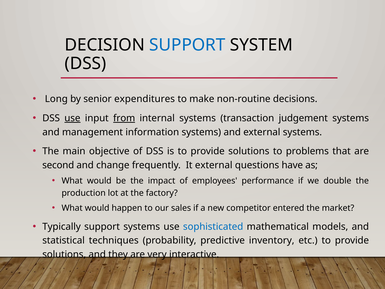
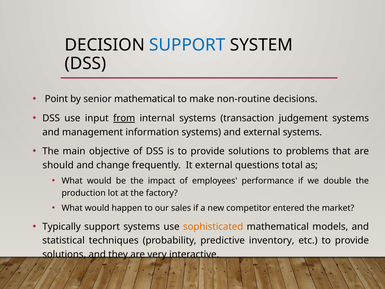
Long: Long -> Point (56, 99)
senior expenditures: expenditures -> mathematical (145, 99)
use underline: present -> none (72, 118)
second: second -> should (58, 165)
have: have -> total (292, 165)
sophisticated colour: blue -> orange (213, 227)
